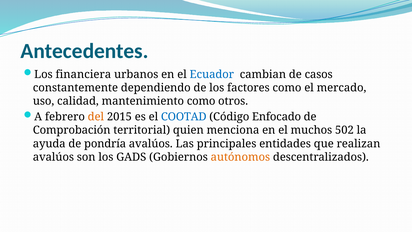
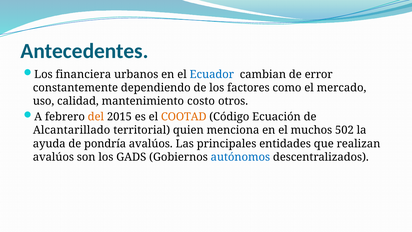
casos: casos -> error (319, 74)
mantenimiento como: como -> costo (201, 101)
COOTAD colour: blue -> orange (184, 117)
Enfocado: Enfocado -> Ecuación (276, 117)
Comprobación: Comprobación -> Alcantarillado (72, 130)
autónomos colour: orange -> blue (240, 157)
